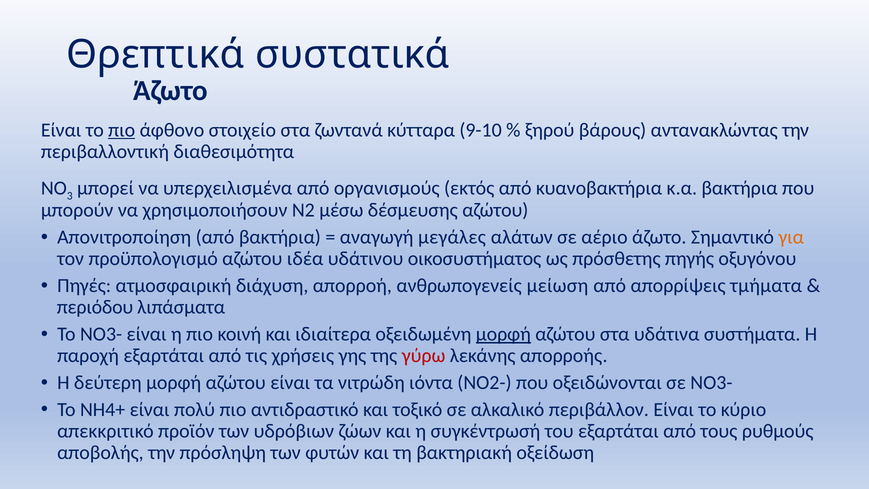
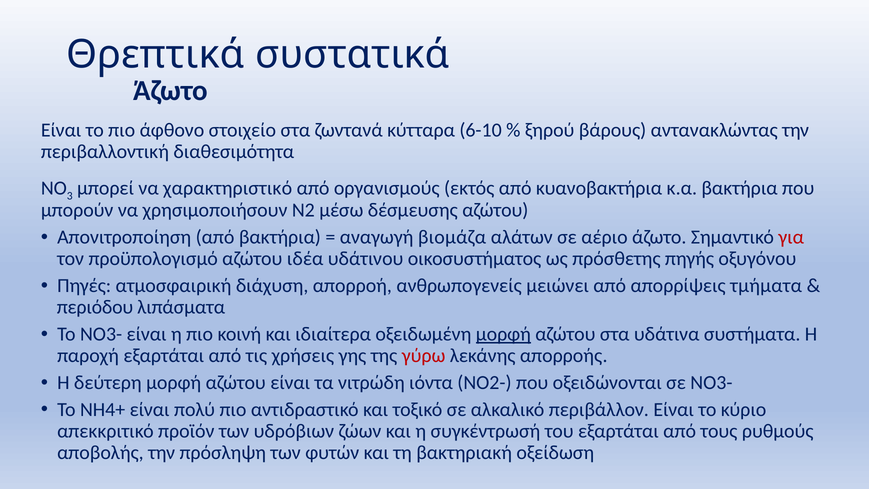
πιο underline: present -> none (122, 130)
9-10: 9-10 -> 6-10 (481, 130)
υπερχειλισμένα: υπερχειλισμένα -> χαρακτηριστικό (228, 188)
μεγάλες: μεγάλες -> βιομάζα (452, 237)
για colour: orange -> red (791, 237)
μείωση: μείωση -> μειώνει (558, 286)
